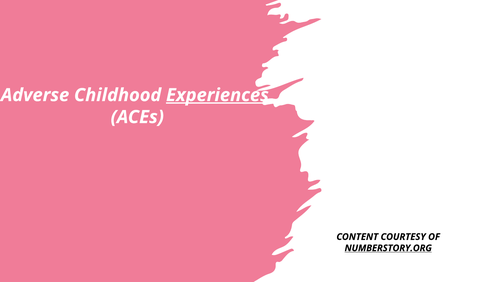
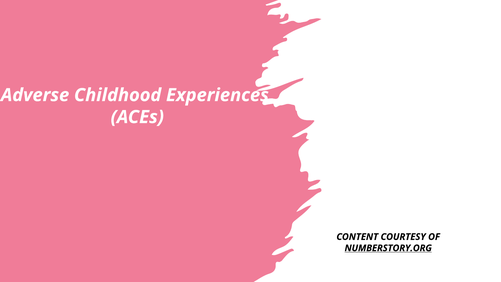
Experiences underline: present -> none (217, 95)
